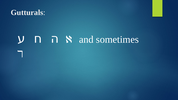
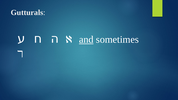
and underline: none -> present (86, 40)
